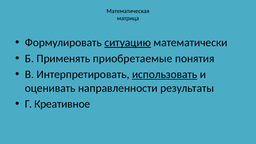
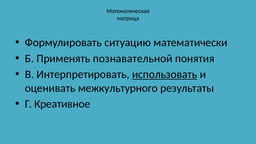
ситуацию underline: present -> none (128, 43)
приобретаемые: приобретаемые -> познавательной (133, 58)
направленности: направленности -> межкультурного (118, 88)
